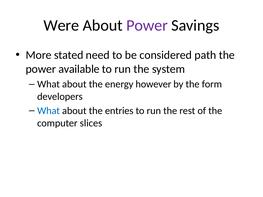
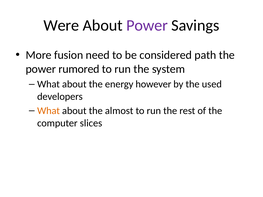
stated: stated -> fusion (69, 55)
available: available -> rumored (79, 69)
form: form -> used (212, 84)
What colour: blue -> orange (48, 111)
entries: entries -> almost (119, 111)
